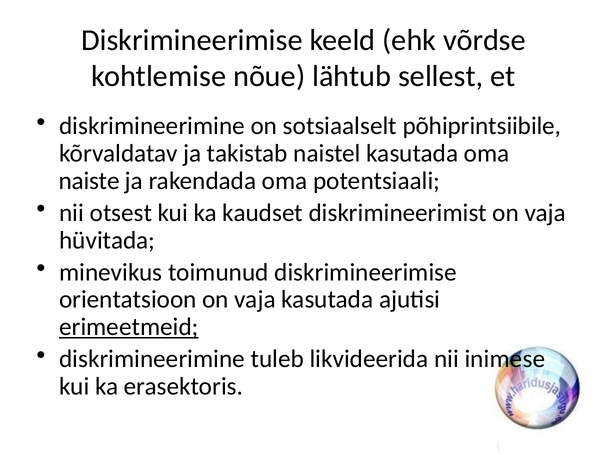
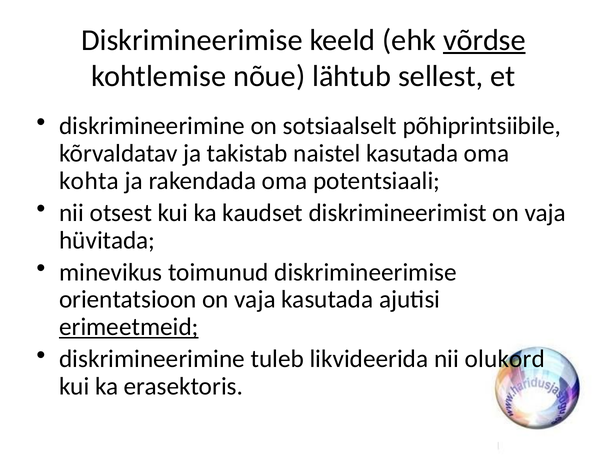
võrdse underline: none -> present (484, 40)
naiste: naiste -> kohta (89, 181)
inimese: inimese -> olukord (505, 359)
